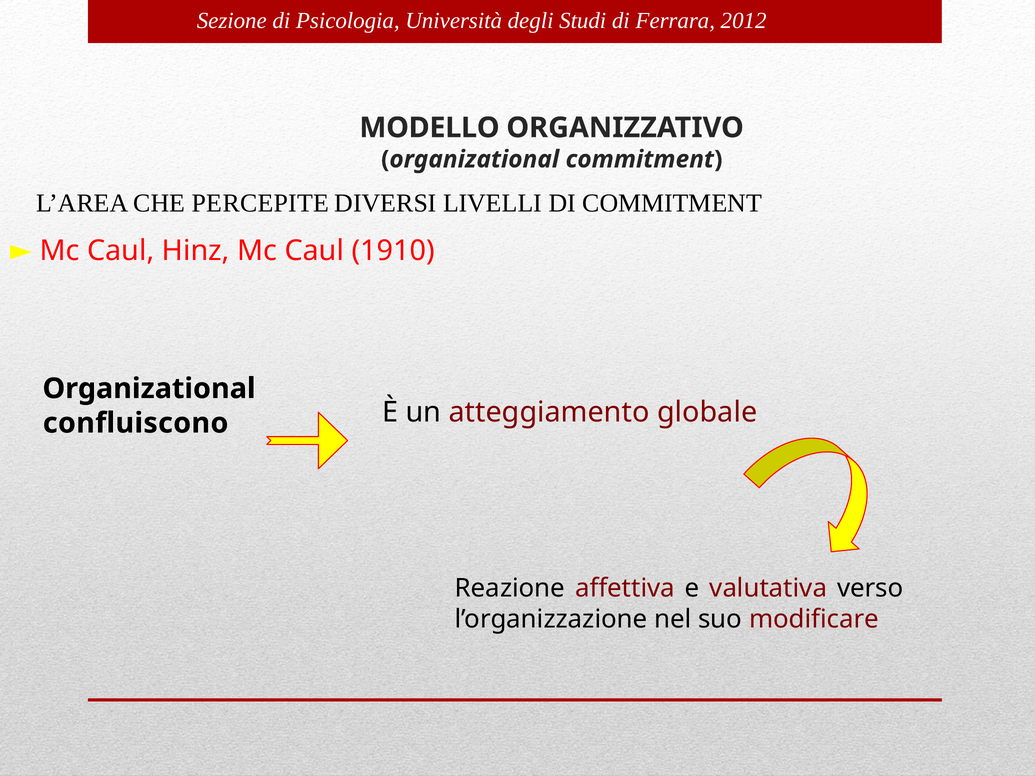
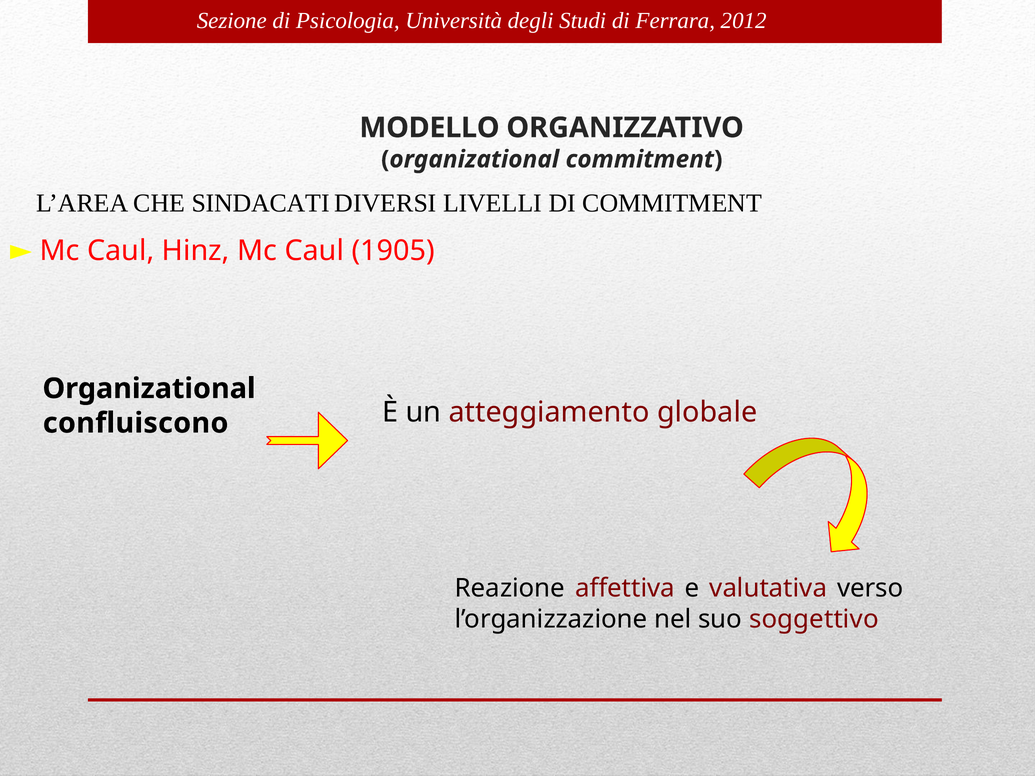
PERCEPITE: PERCEPITE -> SINDACATI (261, 203)
1910: 1910 -> 1905 (393, 251)
modificare: modificare -> soggettivo (814, 619)
